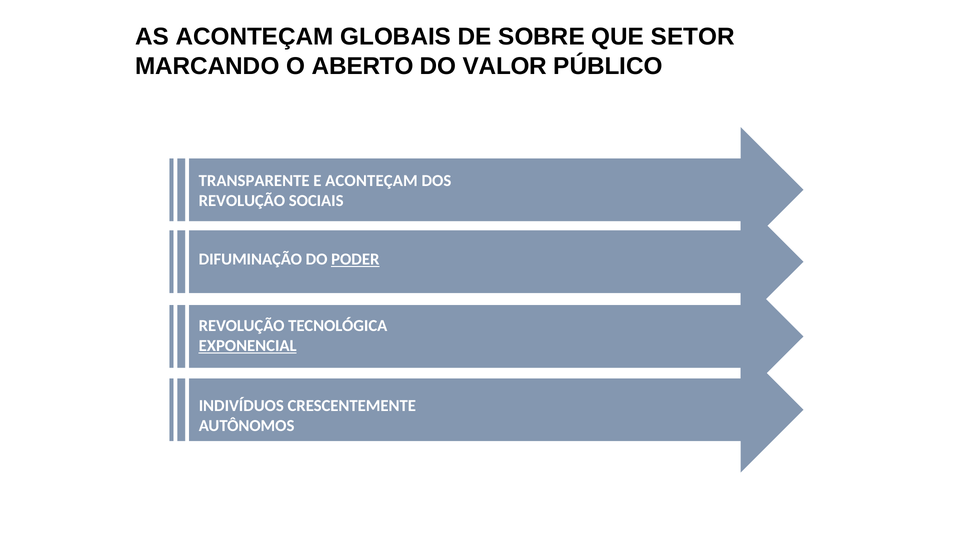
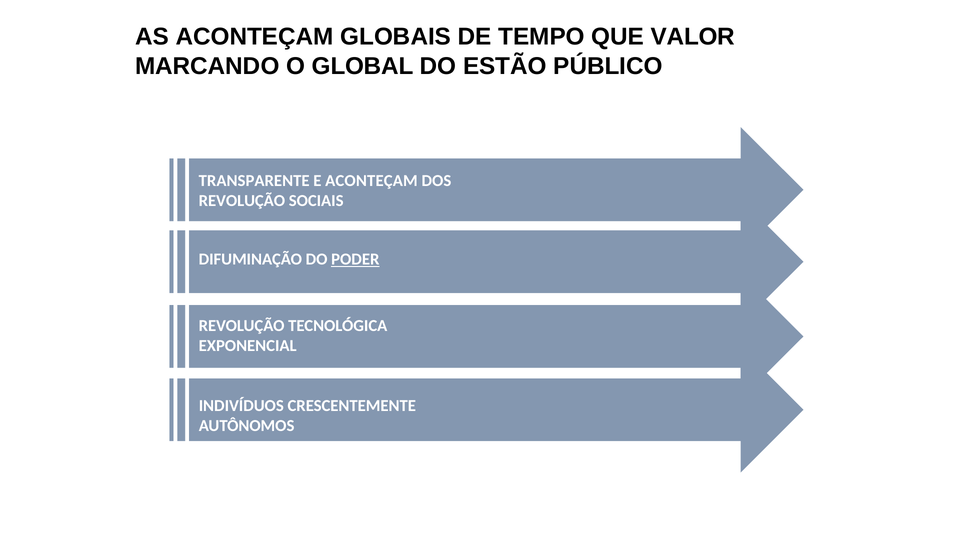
SOBRE: SOBRE -> TEMPO (542, 37)
SETOR: SETOR -> VALOR (693, 37)
ABERTO: ABERTO -> GLOBAL (363, 66)
VALOR: VALOR -> ESTÃO (505, 66)
EXPONENCIAL underline: present -> none (248, 346)
